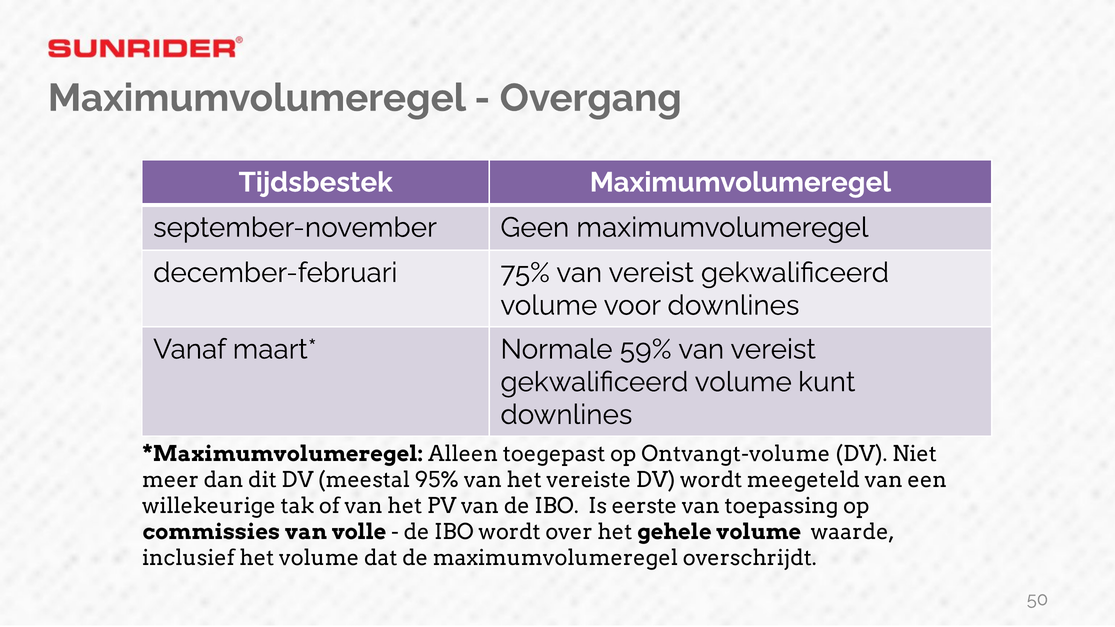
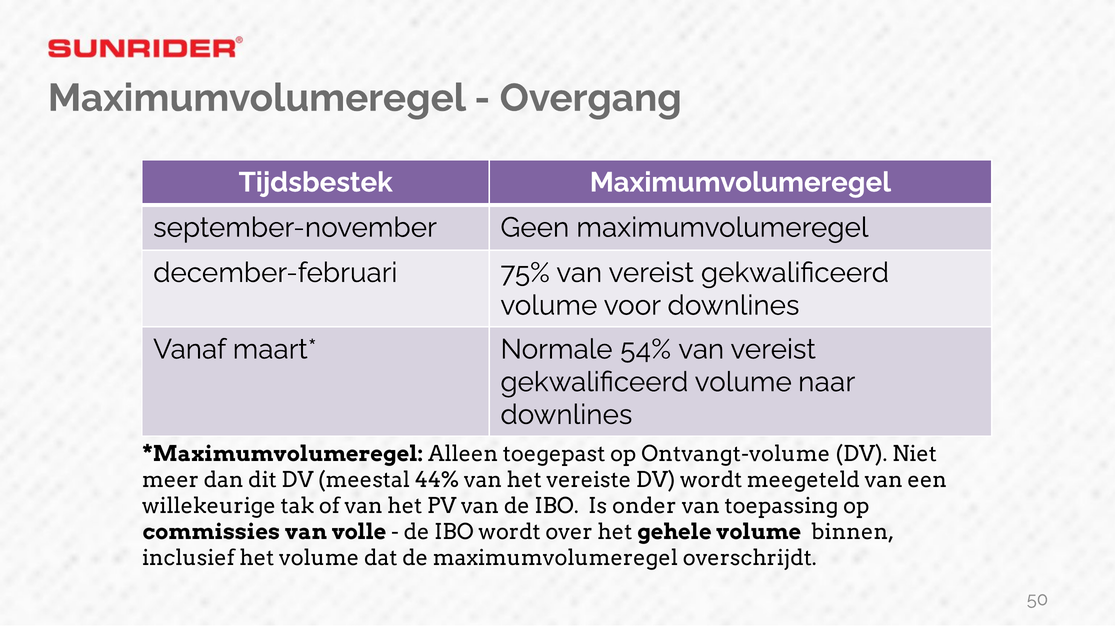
59%: 59% -> 54% (646, 349)
kunt: kunt -> naar (827, 382)
95%: 95% -> 44% (437, 480)
eerste: eerste -> onder (644, 506)
waarde: waarde -> binnen (853, 532)
